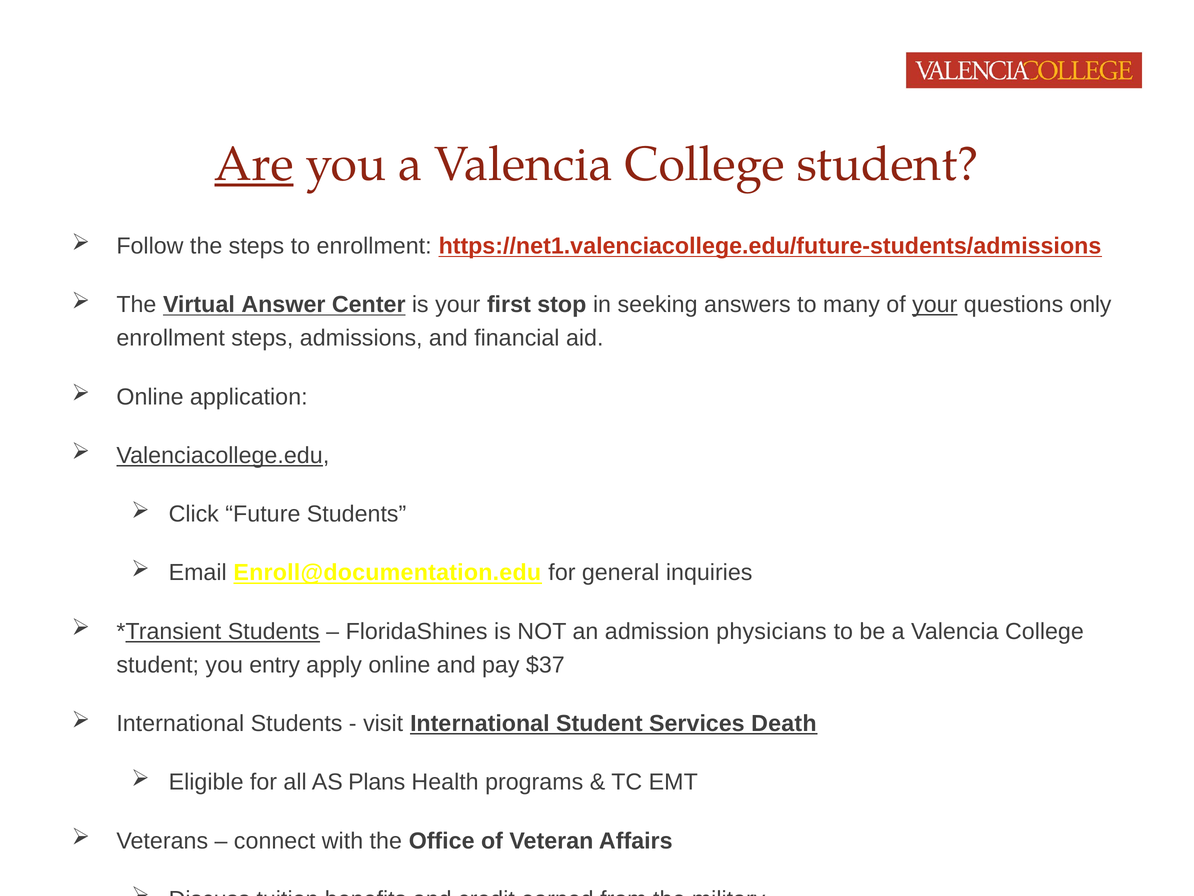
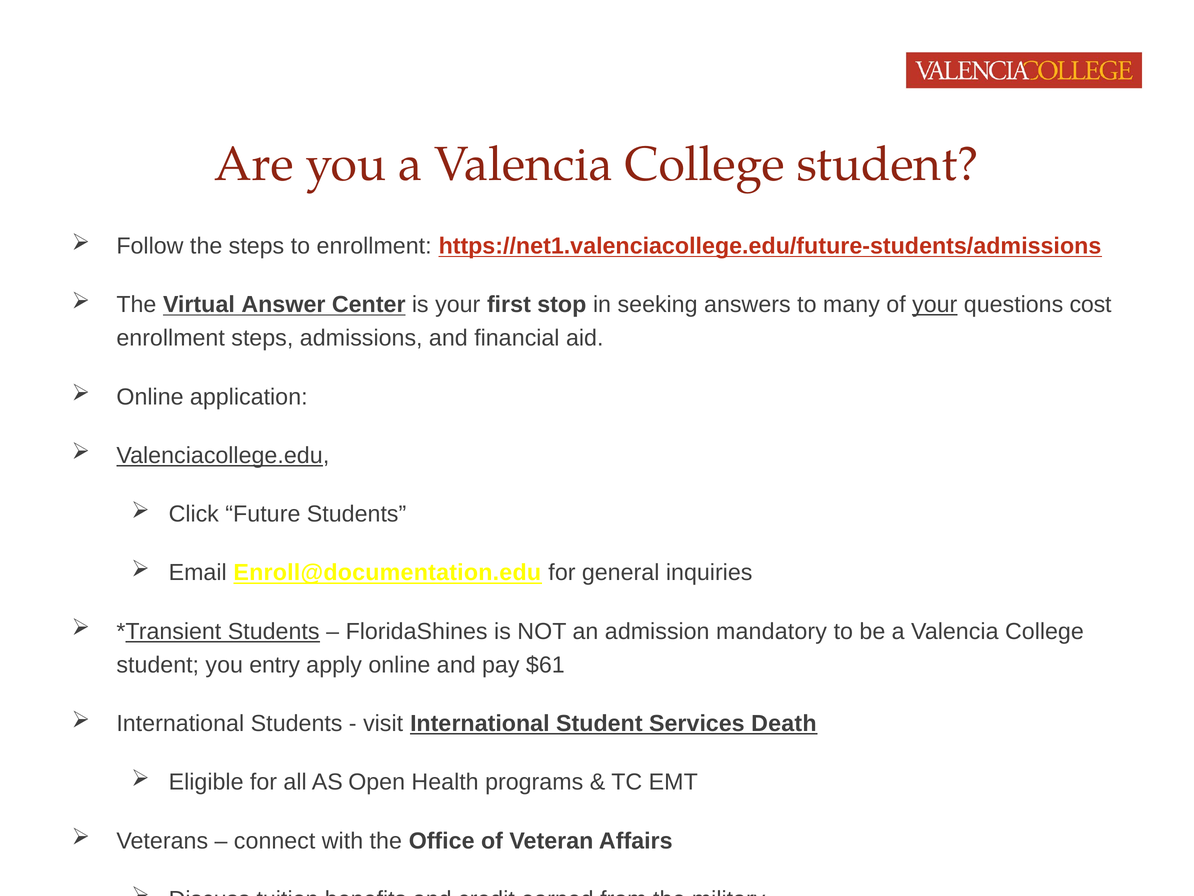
Are underline: present -> none (254, 164)
only: only -> cost (1091, 305)
physicians: physicians -> mandatory (772, 631)
$37: $37 -> $61 (545, 665)
Plans: Plans -> Open (377, 782)
